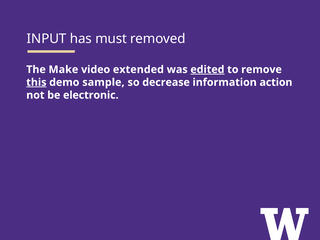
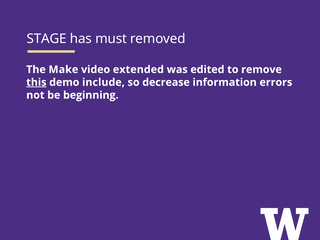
INPUT: INPUT -> STAGE (47, 39)
edited underline: present -> none (207, 70)
sample: sample -> include (103, 82)
action: action -> errors (276, 82)
electronic: electronic -> beginning (91, 95)
